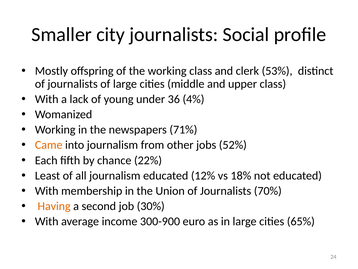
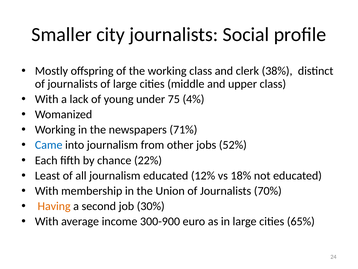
53%: 53% -> 38% (277, 71)
36: 36 -> 75 (174, 99)
Came colour: orange -> blue (49, 145)
